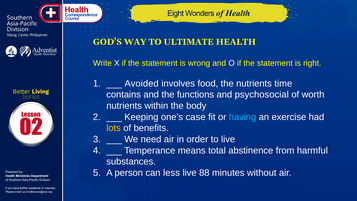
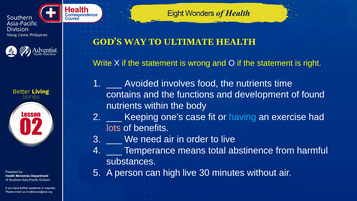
psychosocial: psychosocial -> development (262, 95)
worth: worth -> found (313, 95)
lots colour: yellow -> pink (114, 128)
less: less -> high (172, 173)
88: 88 -> 30 (204, 173)
